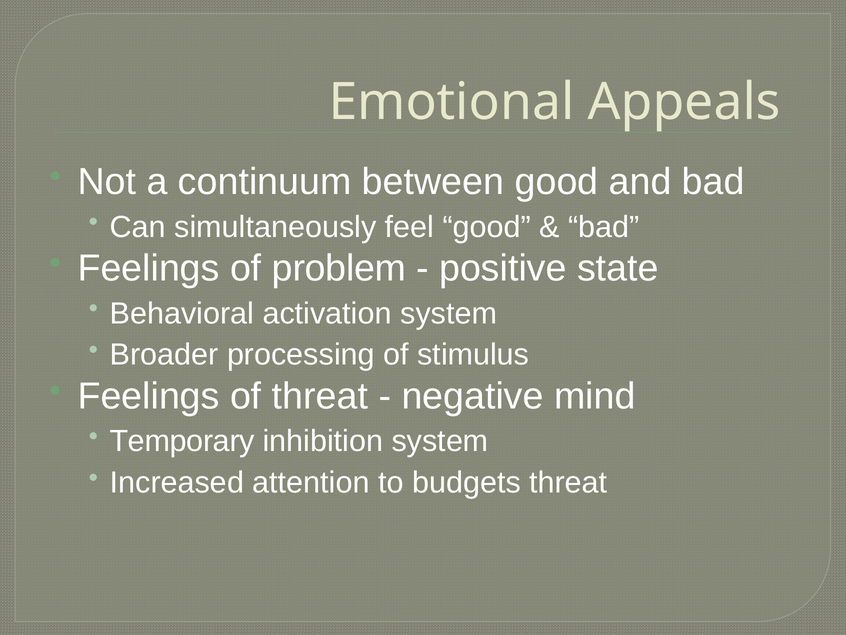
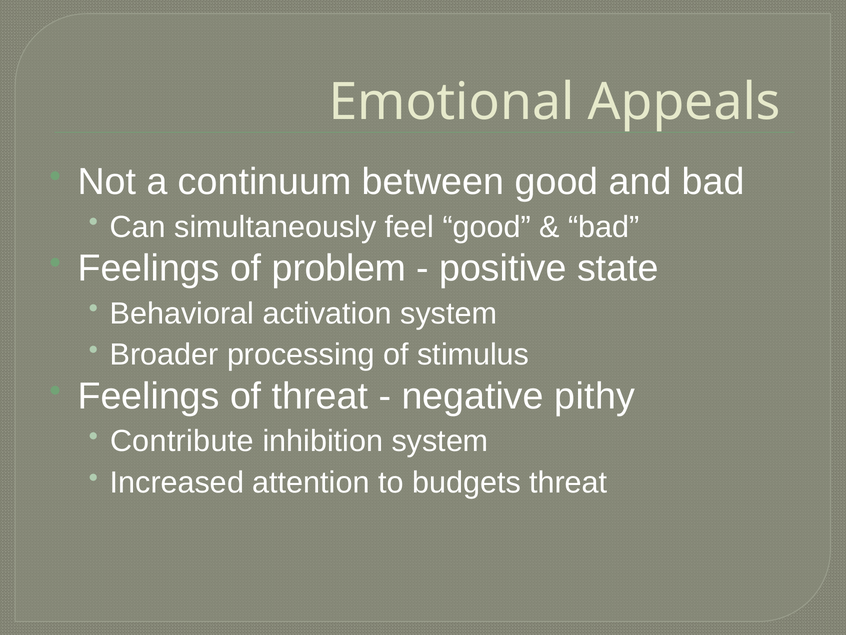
mind: mind -> pithy (595, 396)
Temporary: Temporary -> Contribute (182, 441)
